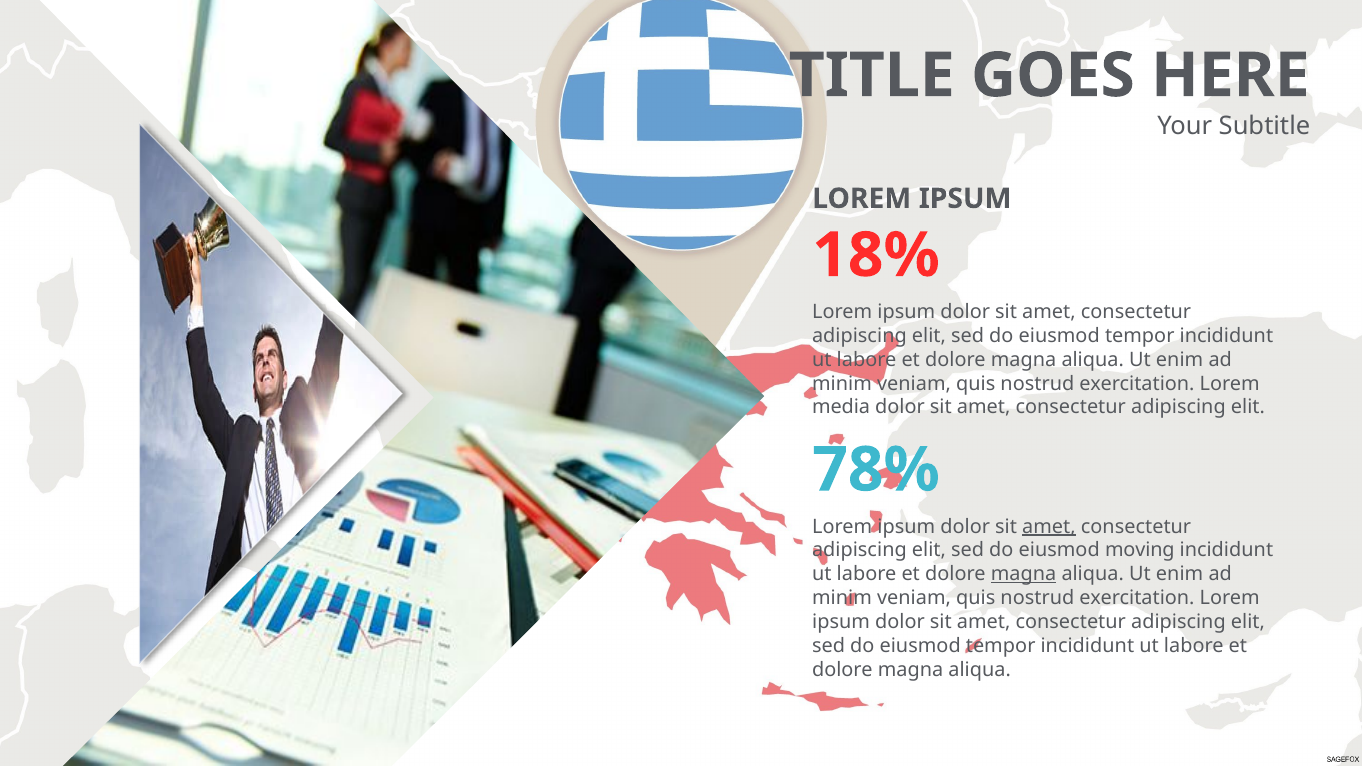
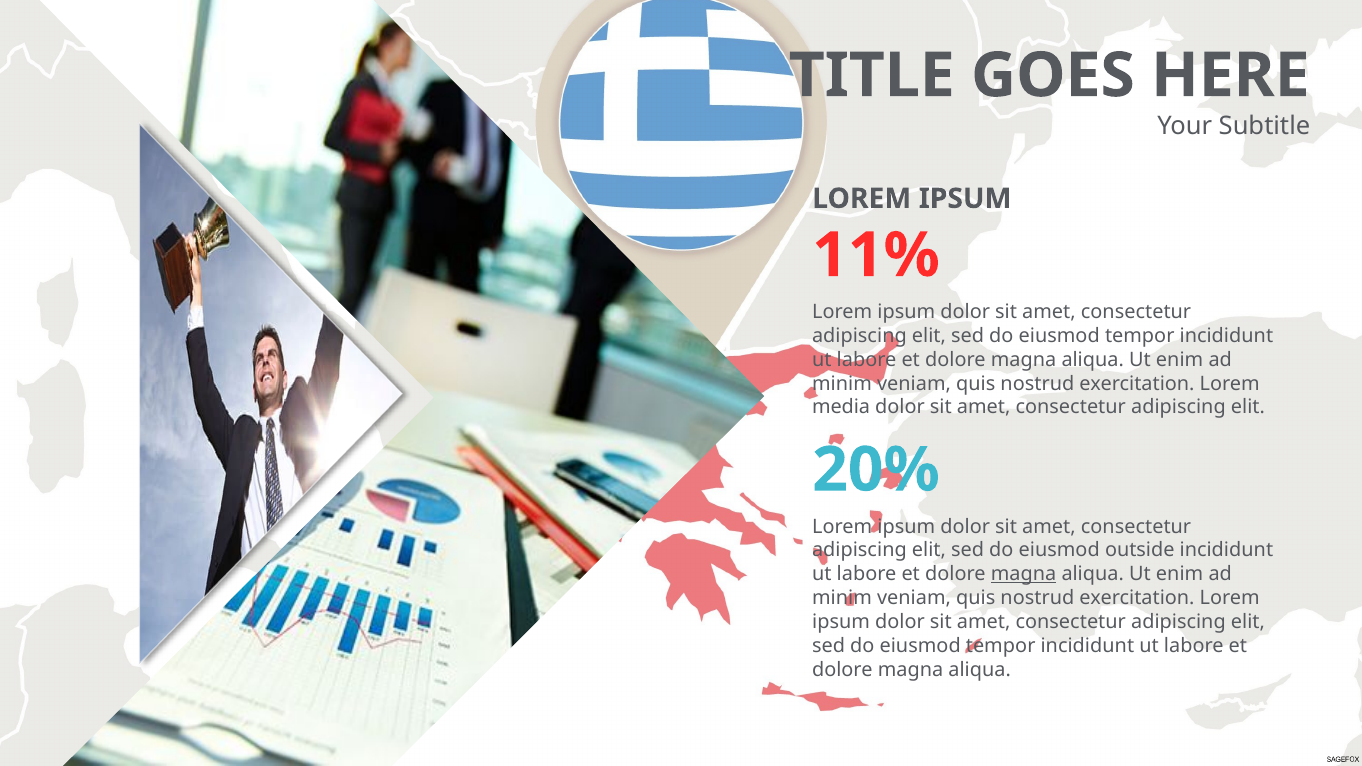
18%: 18% -> 11% (876, 255)
78%: 78% -> 20% (876, 470)
amet underline: present -> none (1049, 527)
moving: moving -> outside (1140, 550)
